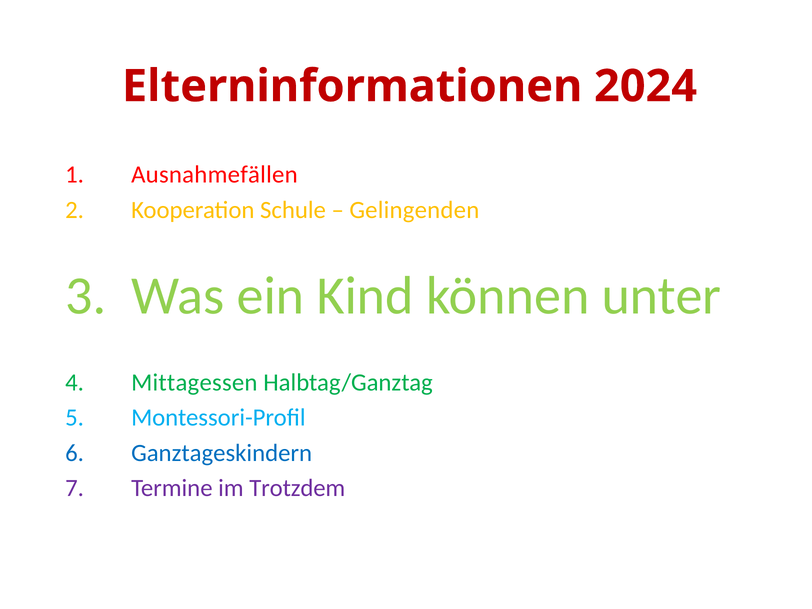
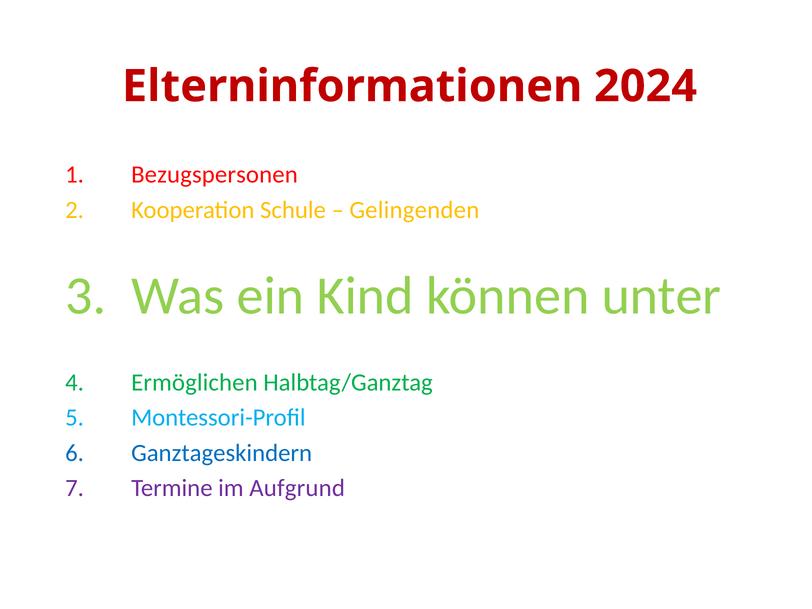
Ausnahmefällen: Ausnahmefällen -> Bezugspersonen (214, 175)
Mittagessen: Mittagessen -> Ermöglichen (194, 383)
Trotzdem: Trotzdem -> Aufgrund (297, 488)
